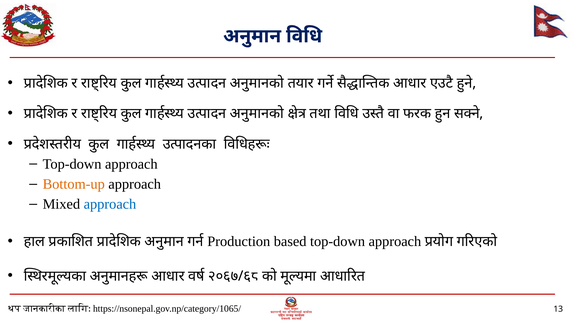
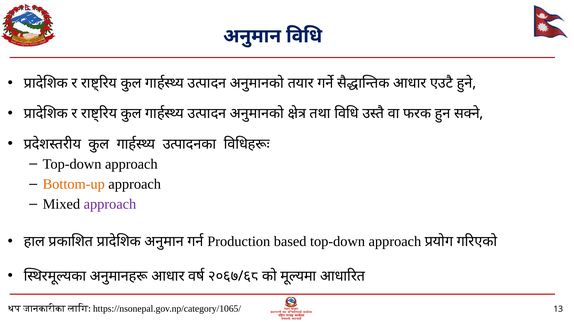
approach colour: blue -> purple (110, 204)
